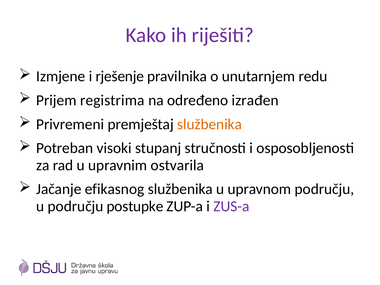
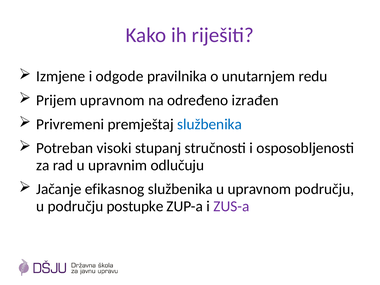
rješenje: rješenje -> odgode (120, 76)
Prijem registrima: registrima -> upravnom (112, 100)
službenika colour: orange -> blue (210, 124)
ostvarila: ostvarila -> odlučuju (177, 165)
